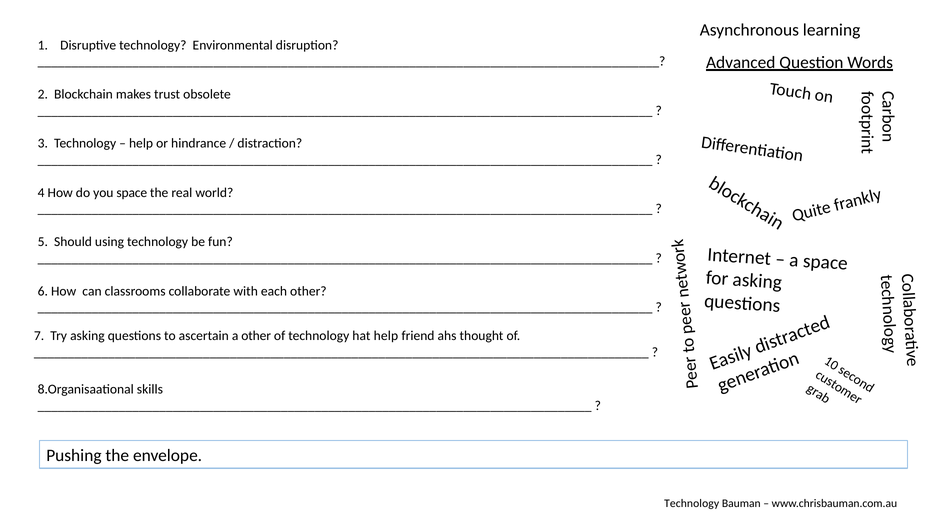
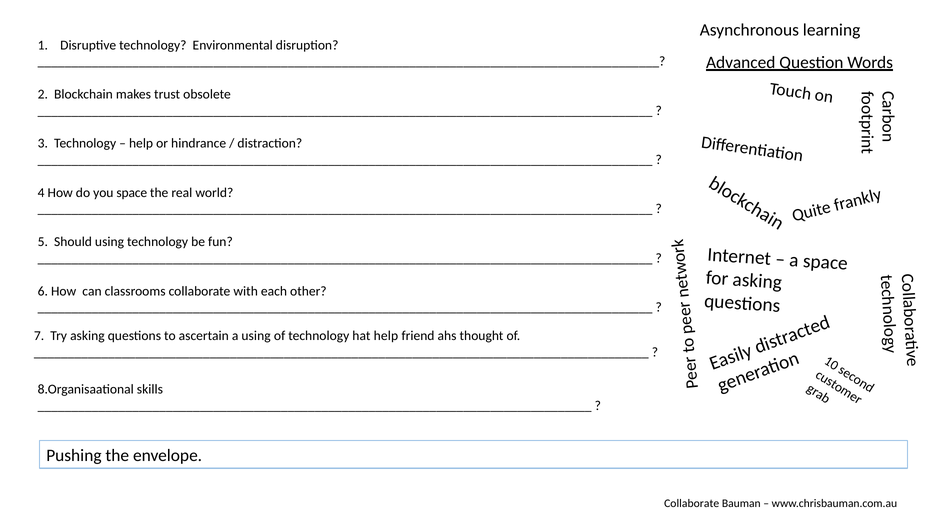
a other: other -> using (256, 336)
Technology: Technology -> Collaborate (692, 504)
